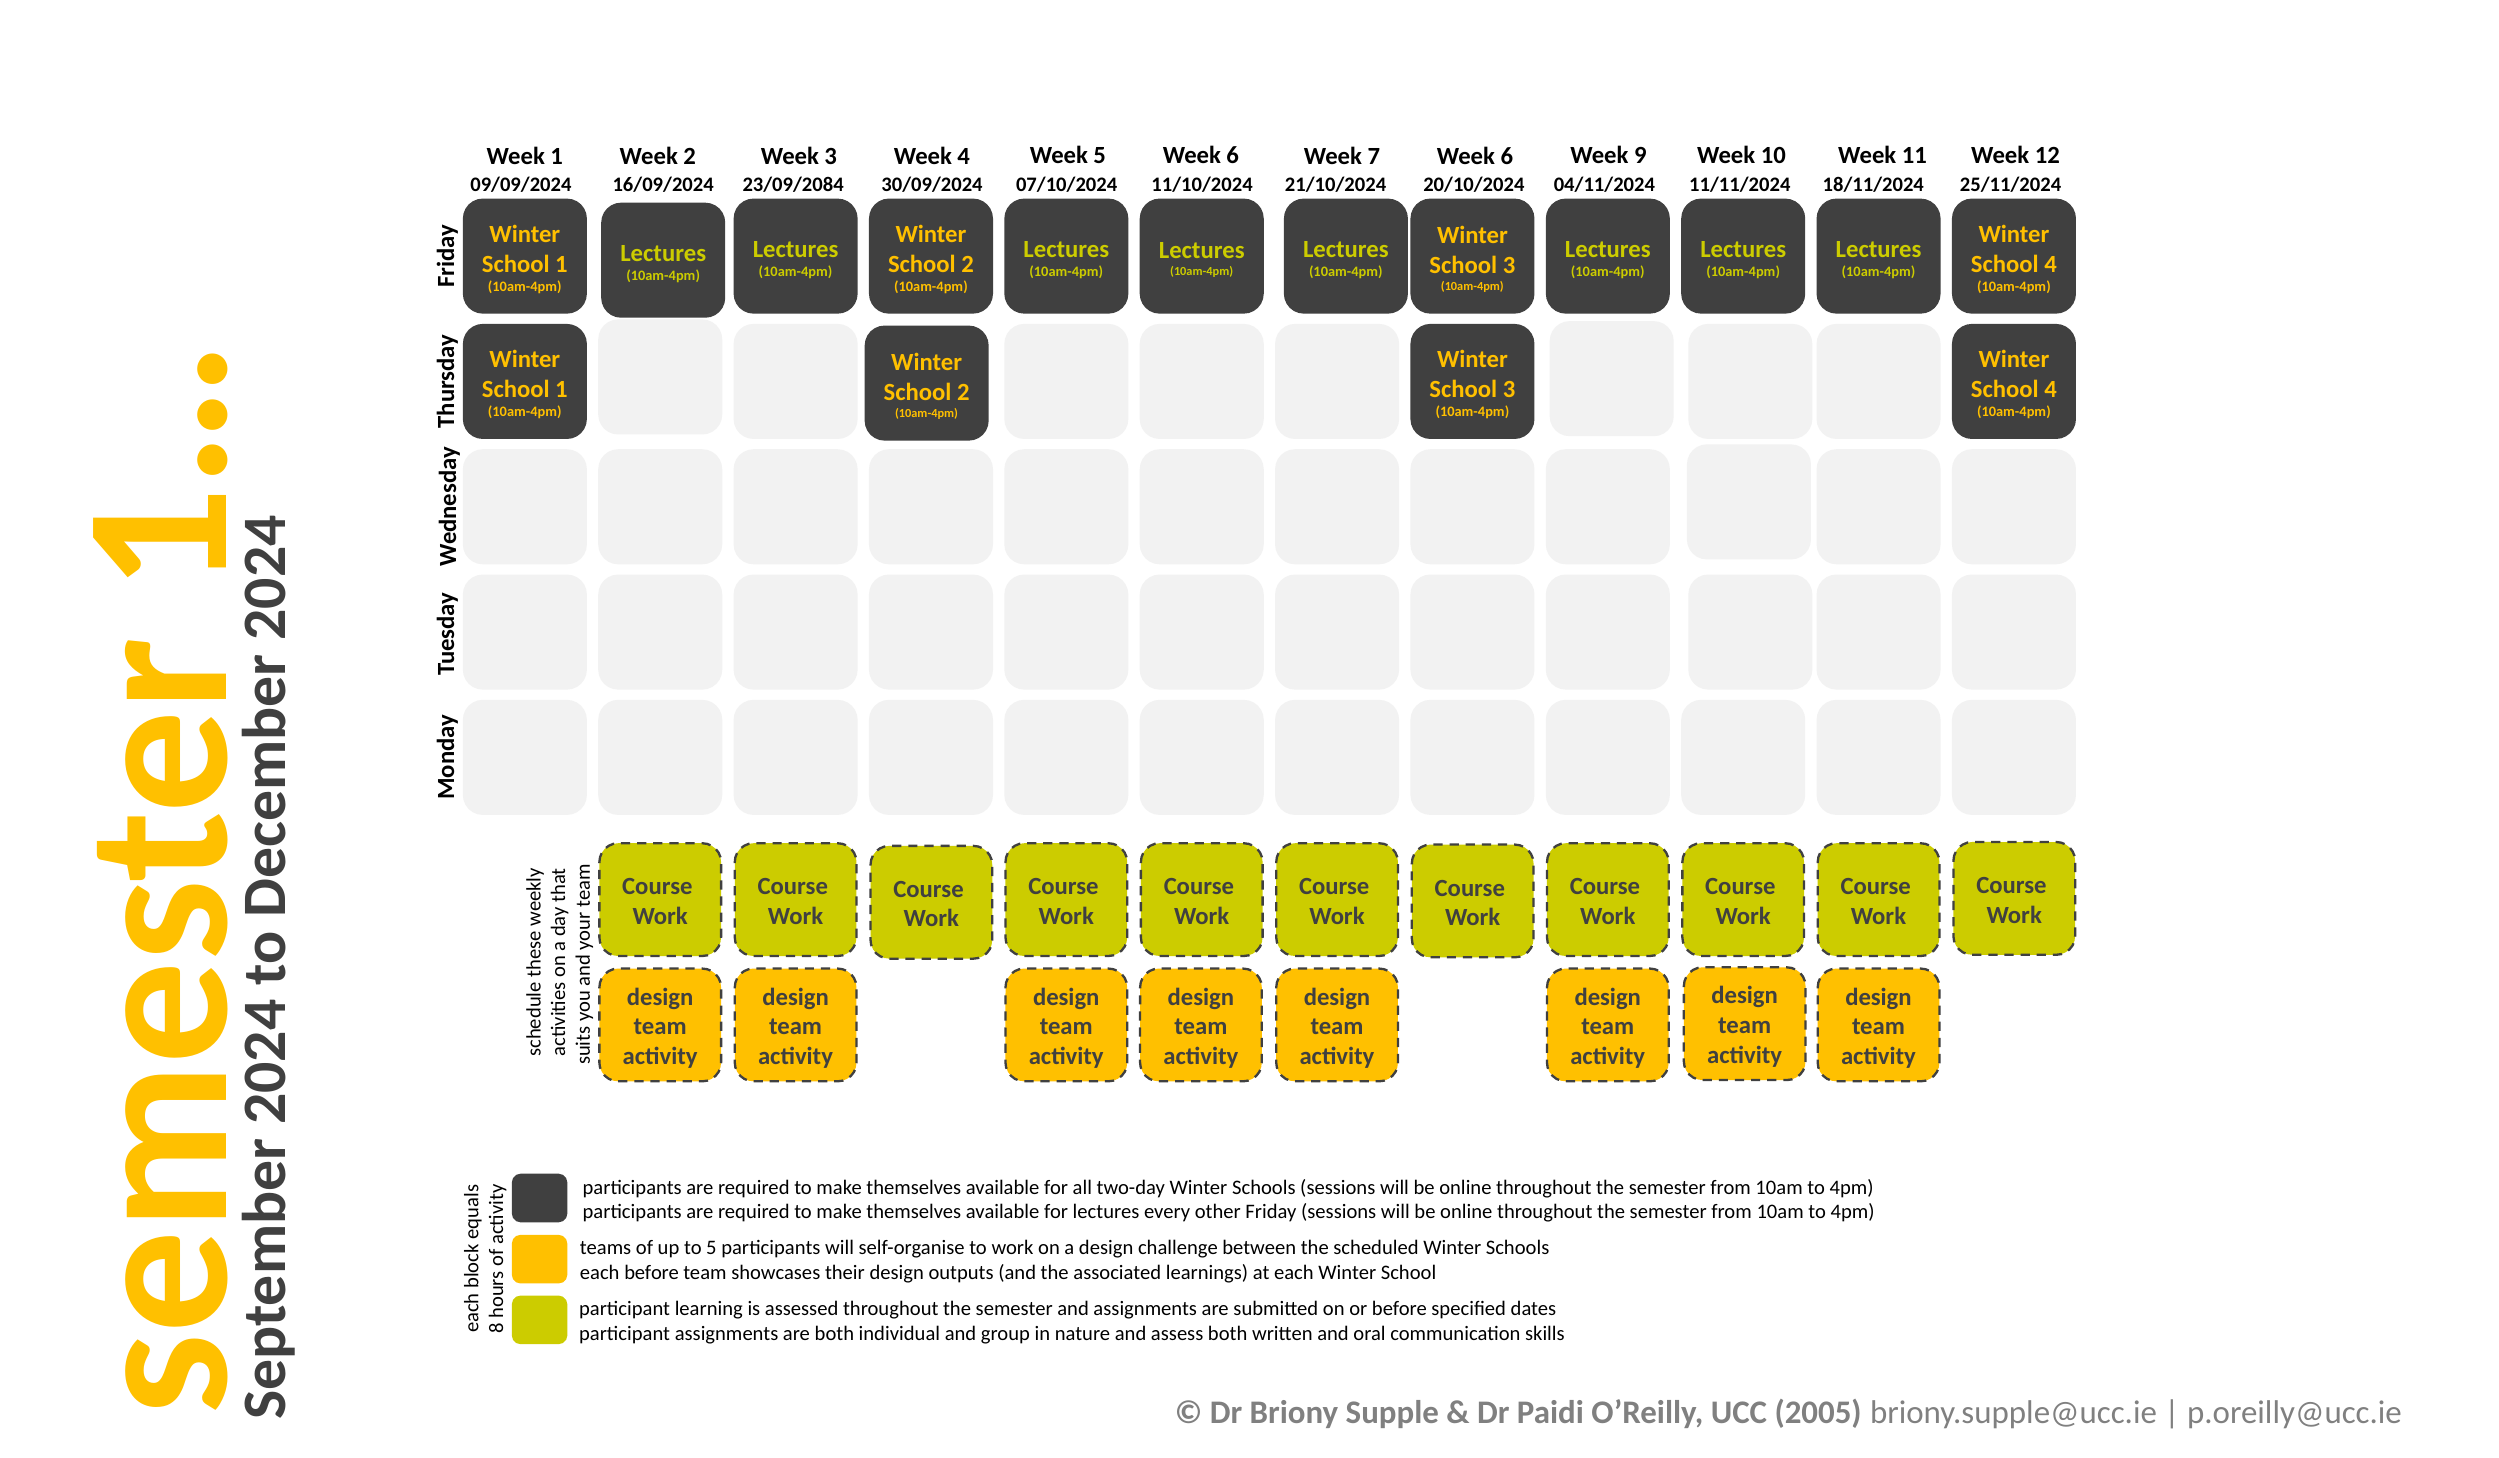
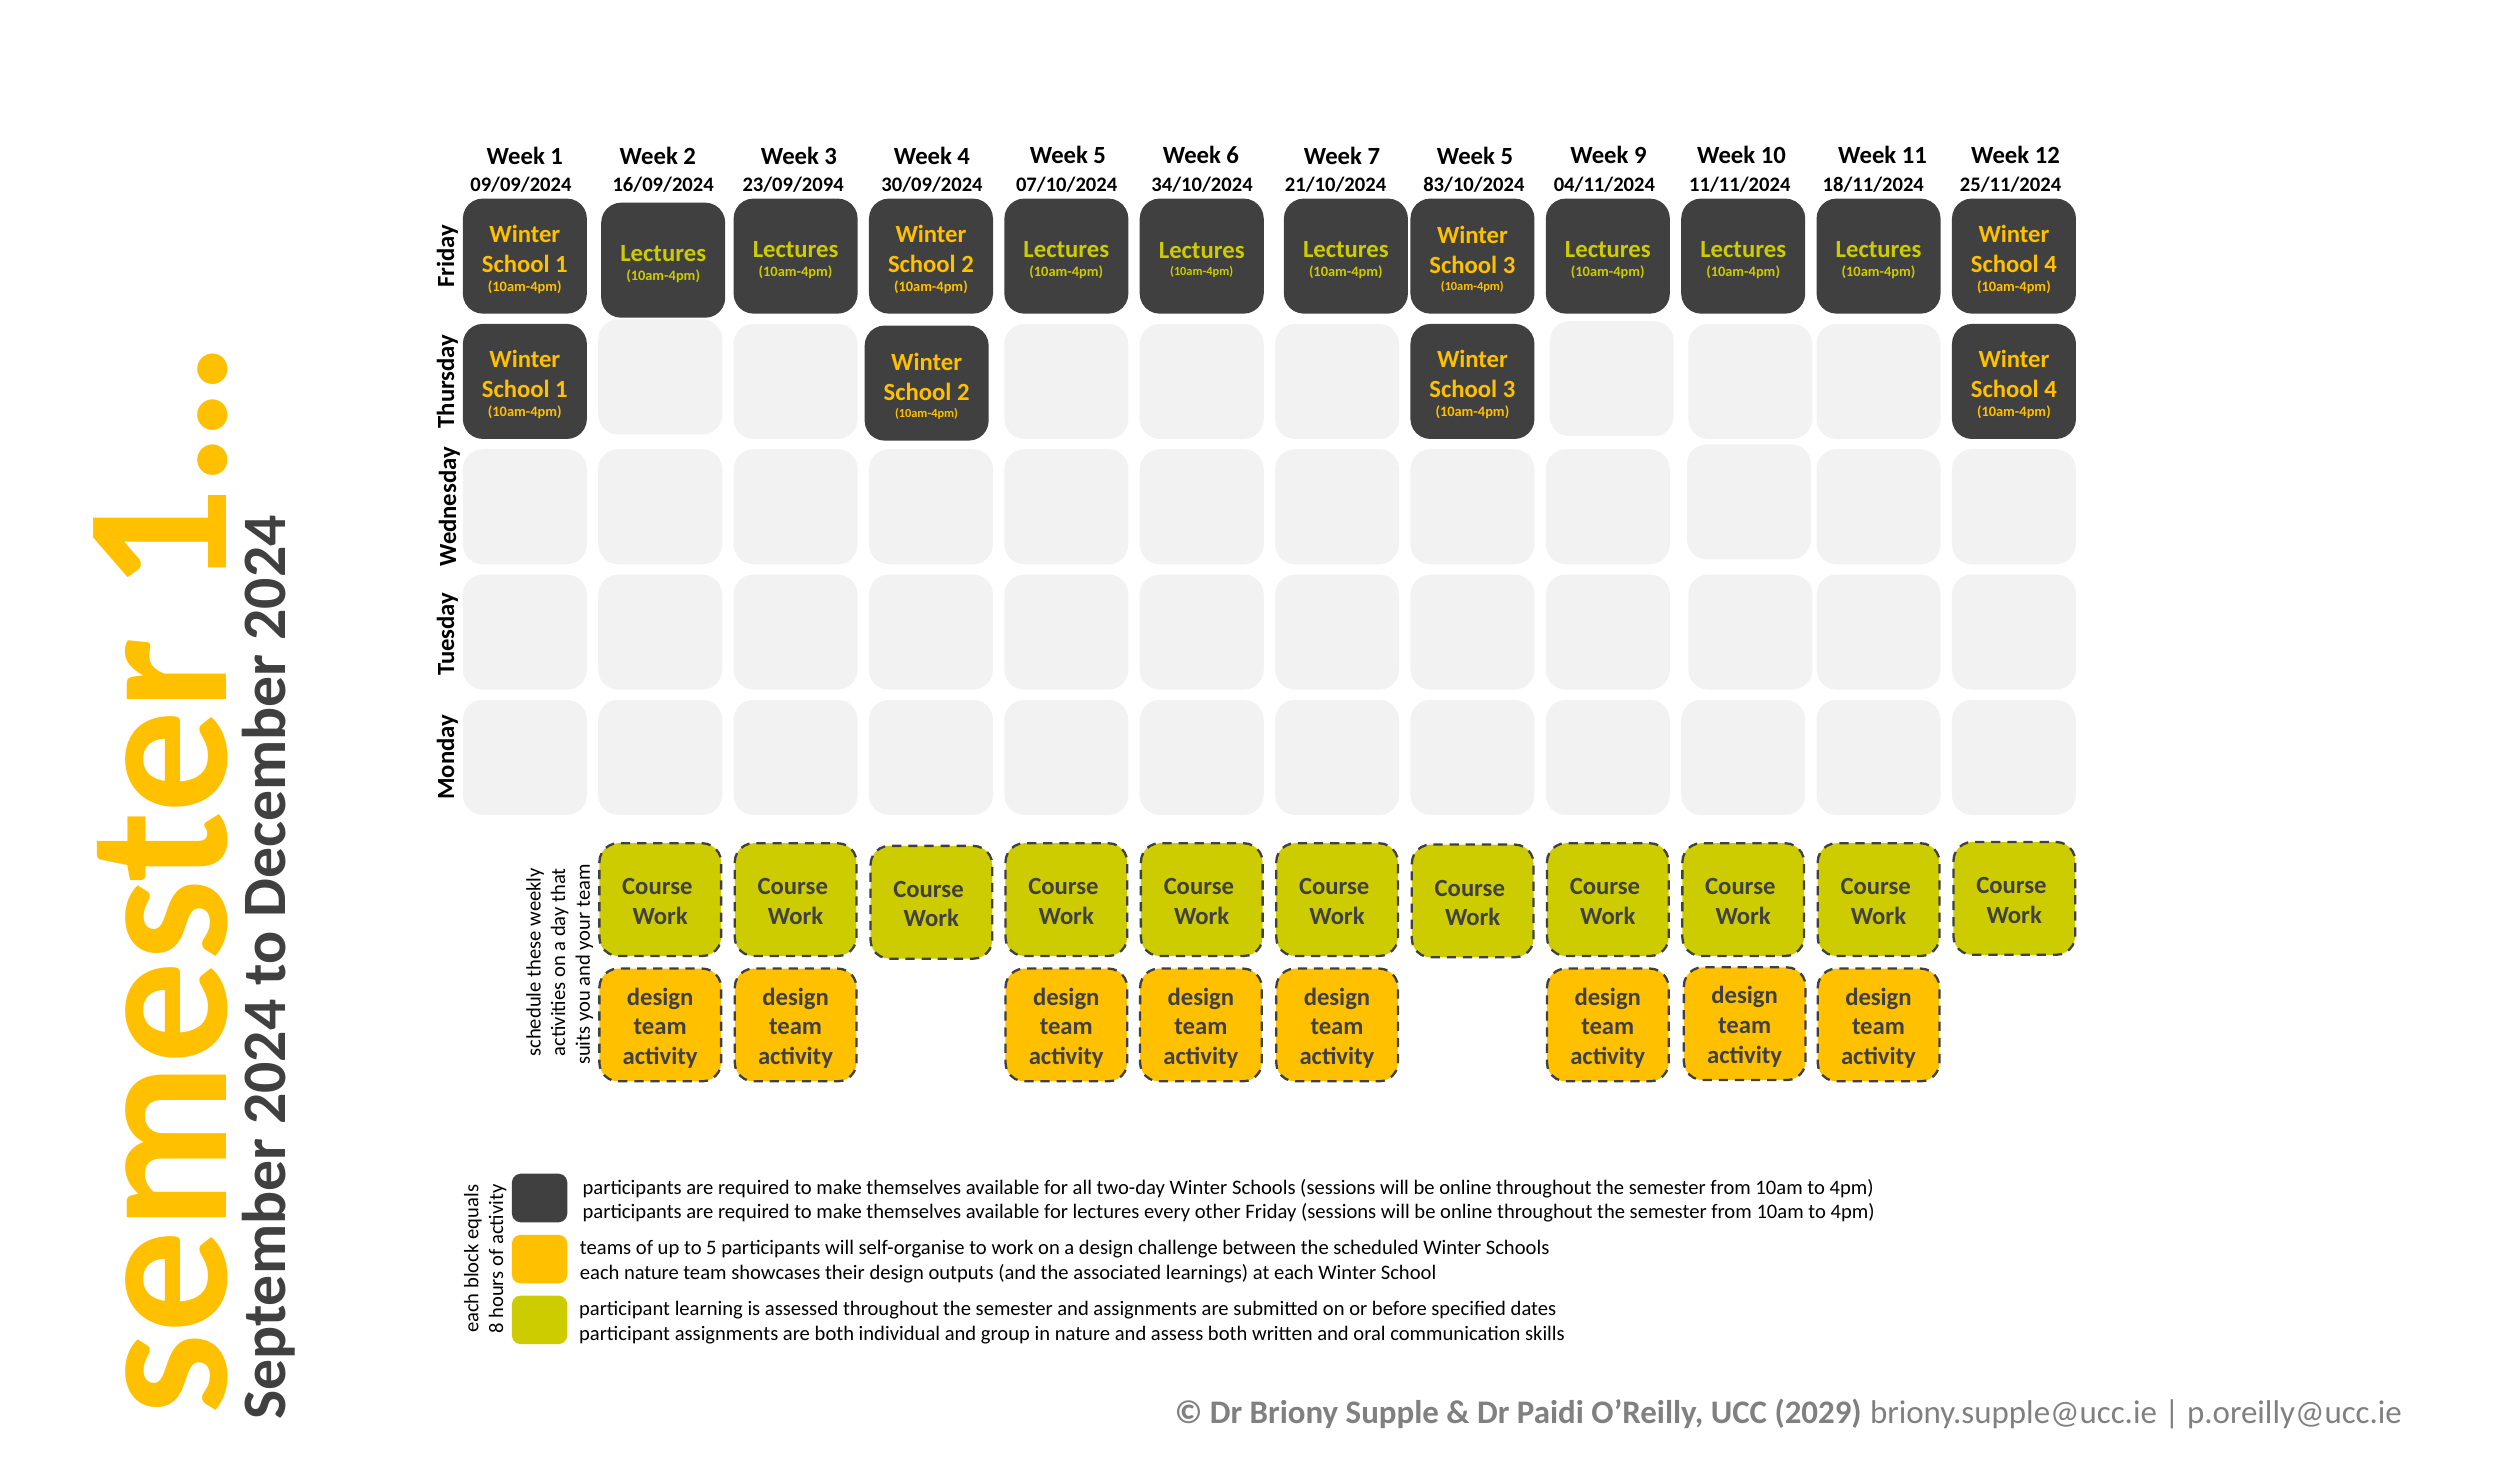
7 Week 6: 6 -> 5 (1507, 156)
23/09/2084: 23/09/2084 -> 23/09/2094 (793, 185)
11/10/2024: 11/10/2024 -> 34/10/2024 (1202, 185)
20/10/2024: 20/10/2024 -> 83/10/2024 (1474, 185)
each before: before -> nature (652, 1273)
2005: 2005 -> 2029 (1818, 1412)
